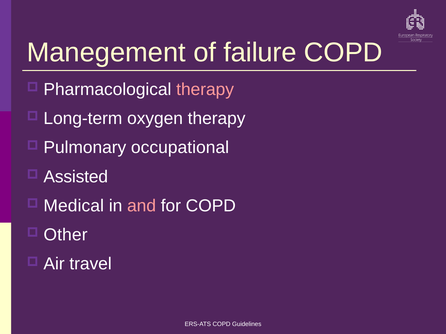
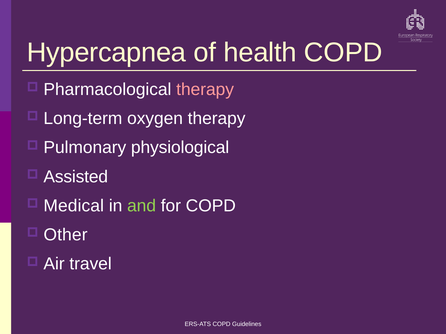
Manegement: Manegement -> Hypercapnea (106, 52)
failure: failure -> health (260, 52)
occupational: occupational -> physiological (180, 148)
and colour: pink -> light green (142, 206)
